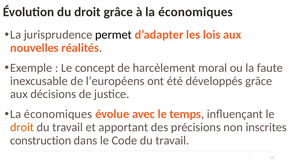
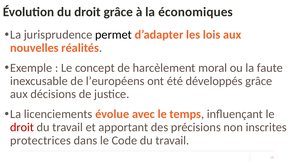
économiques: économiques -> licenciements (58, 114)
droit colour: orange -> red (22, 128)
construction: construction -> protectrices (41, 141)
